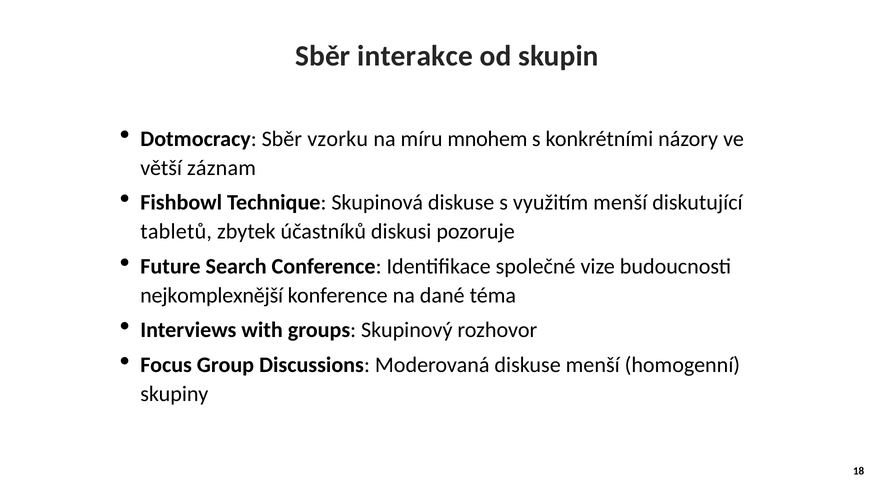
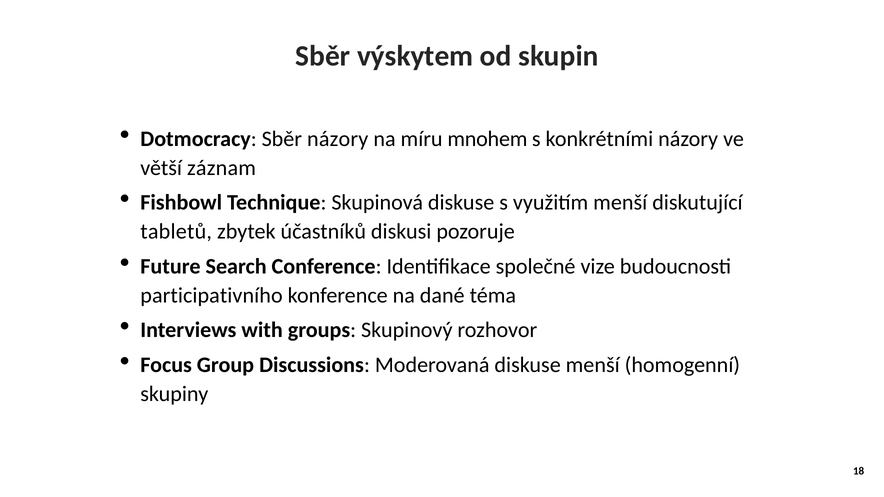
interakce: interakce -> výskytem (415, 56)
Sběr vzorku: vzorku -> názory (338, 139)
nejkomplexnější: nejkomplexnější -> participativního (212, 296)
